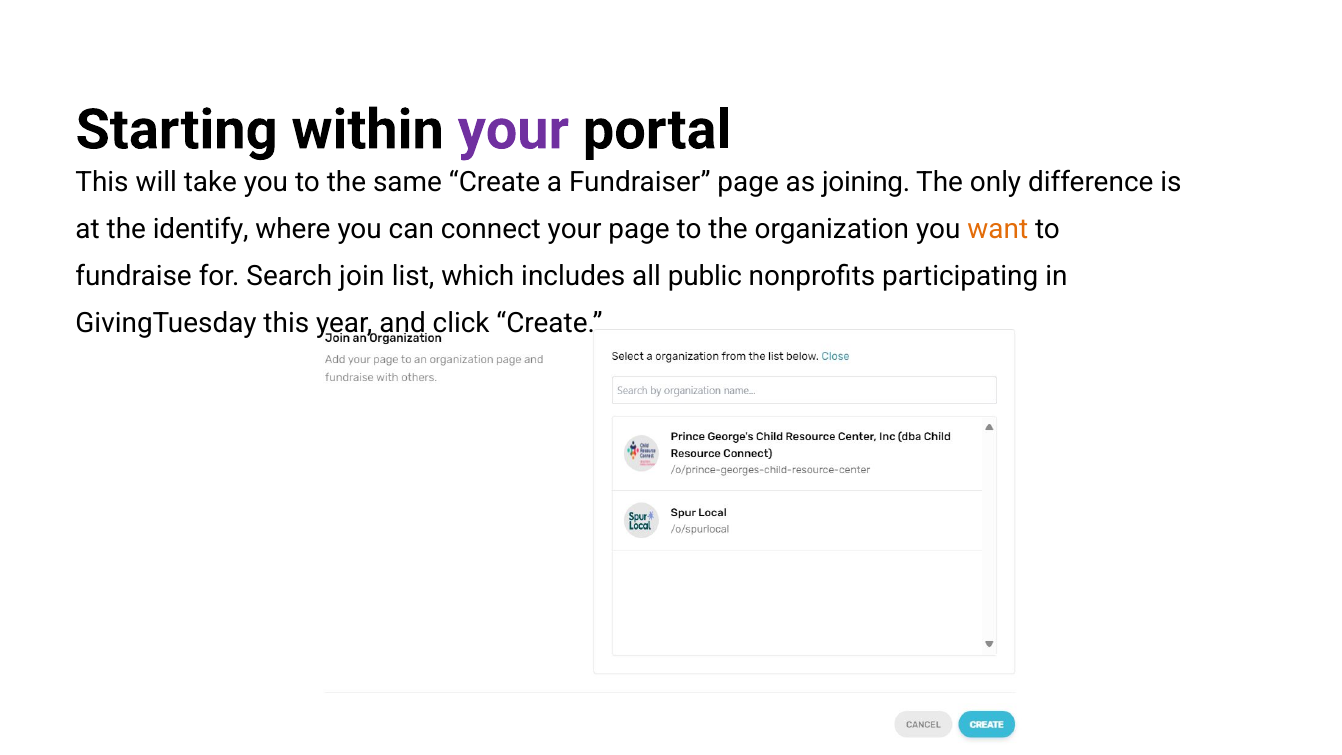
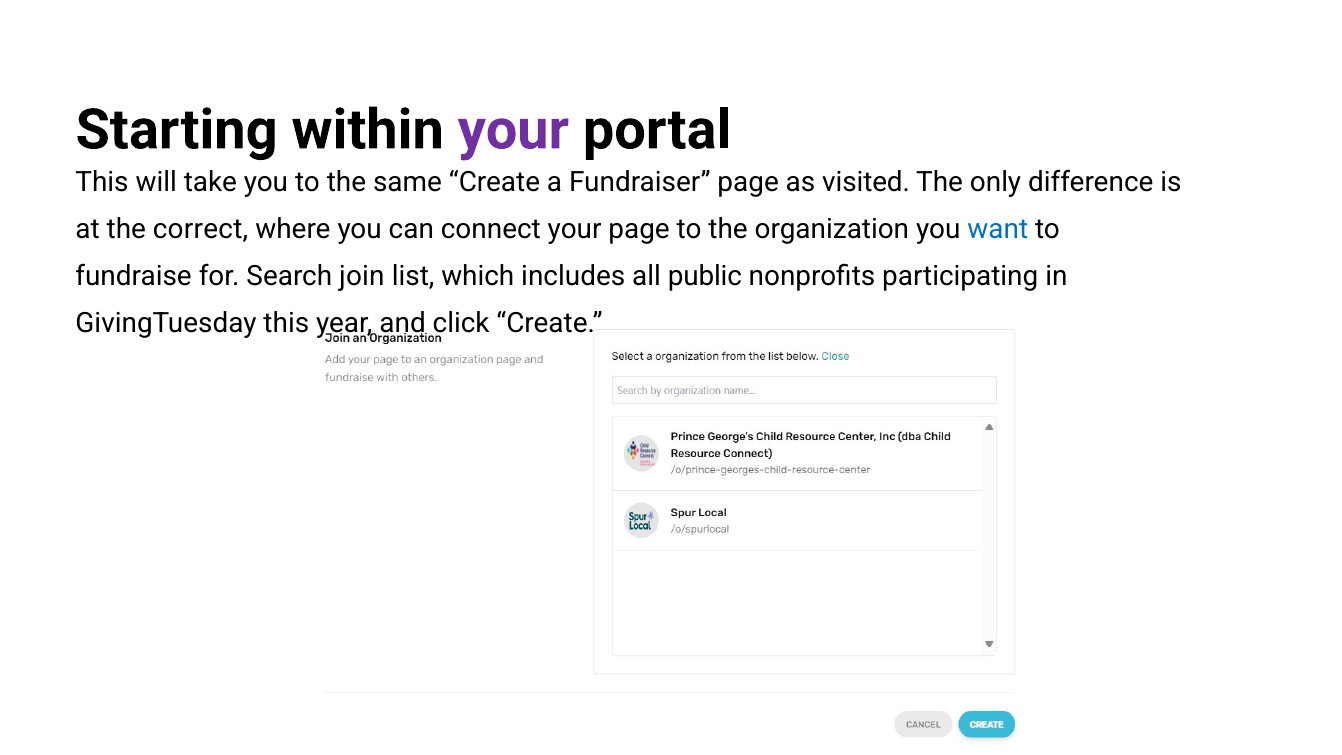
joining: joining -> visited (866, 183)
identify: identify -> correct (201, 230)
want colour: orange -> blue (998, 230)
